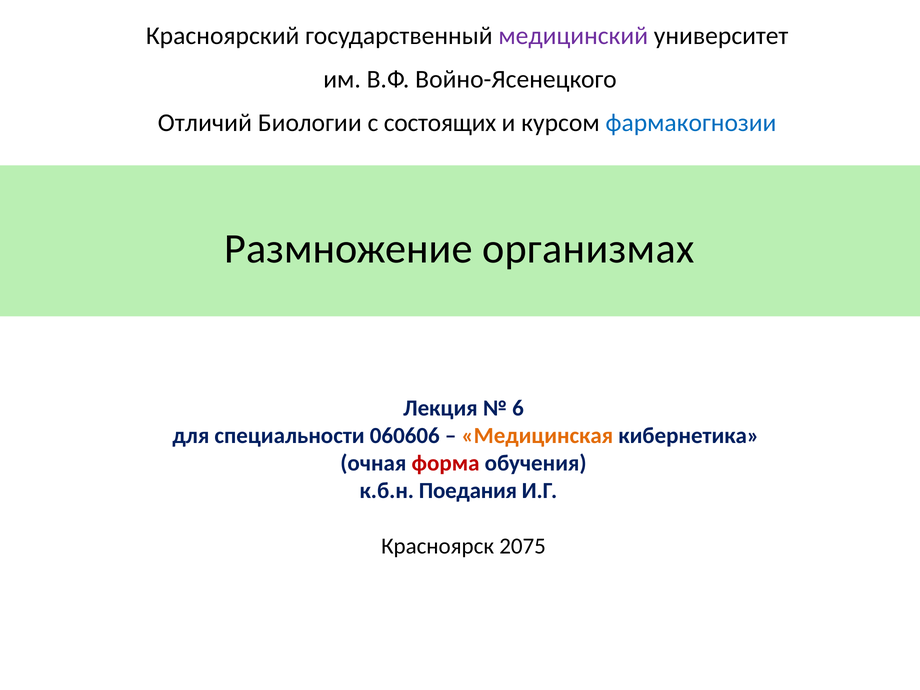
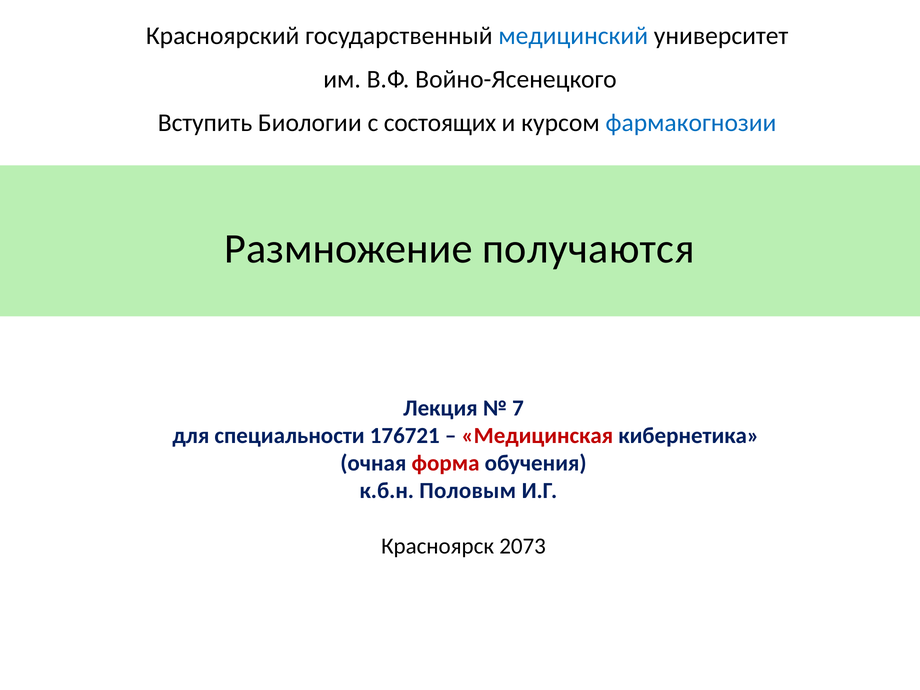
медицинский colour: purple -> blue (573, 36)
Отличий: Отличий -> Вступить (205, 123)
организмах: организмах -> получаются (588, 249)
6: 6 -> 7 (518, 408)
060606: 060606 -> 176721 (405, 436)
Медицинская colour: orange -> red (537, 436)
Поедания: Поедания -> Половым (468, 491)
2075: 2075 -> 2073 (523, 546)
